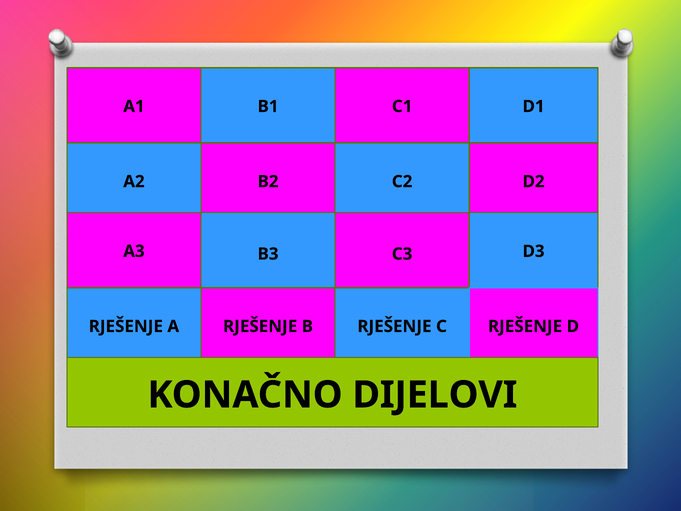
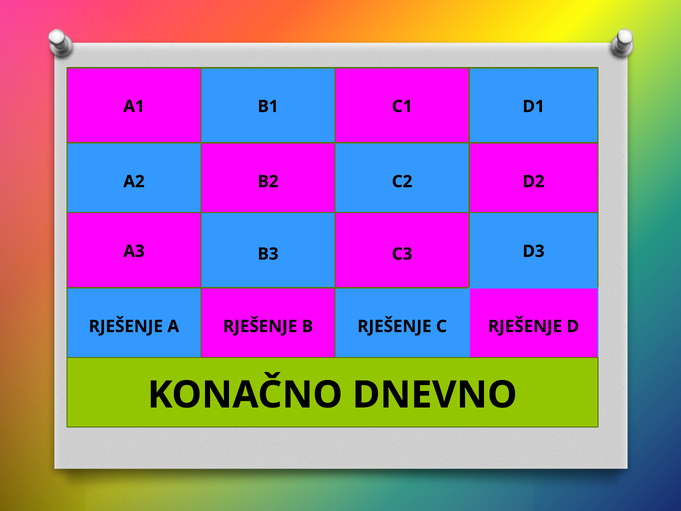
DIJELOVI: DIJELOVI -> DNEVNO (435, 395)
